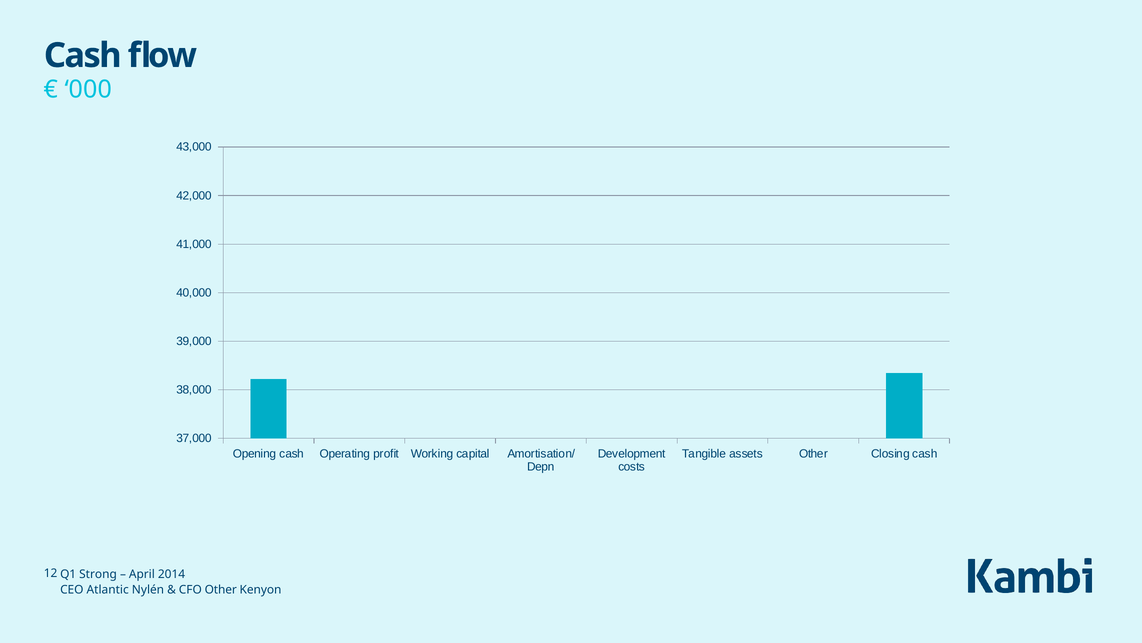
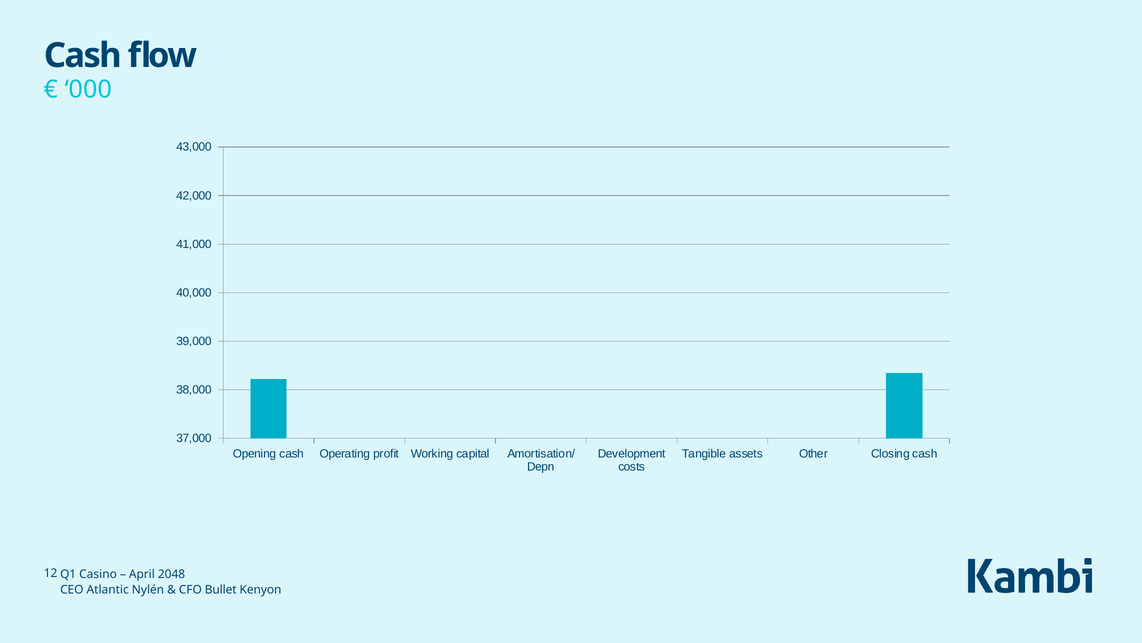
Strong: Strong -> Casino (98, 574)
2014: 2014 -> 2048 (172, 574)
CFO Other: Other -> Bullet (221, 590)
